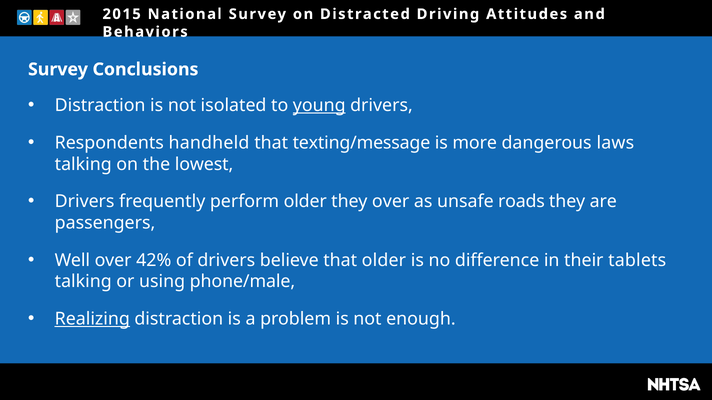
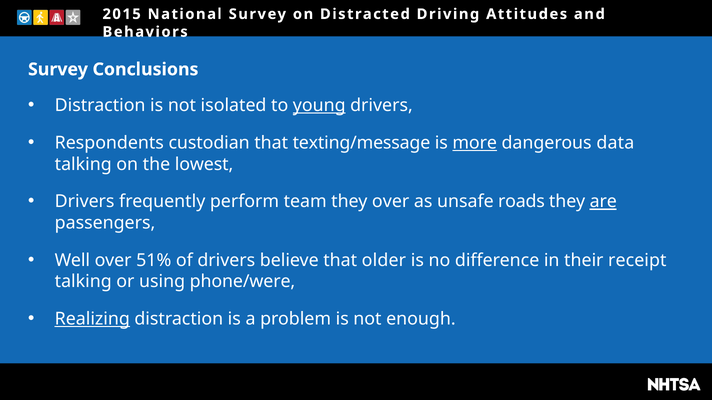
handheld: handheld -> custodian (209, 143)
more underline: none -> present (475, 143)
laws: laws -> data (615, 143)
perform older: older -> team (305, 202)
are underline: none -> present (603, 202)
42%: 42% -> 51% (154, 261)
tablets: tablets -> receipt (637, 261)
phone/male: phone/male -> phone/were (242, 282)
